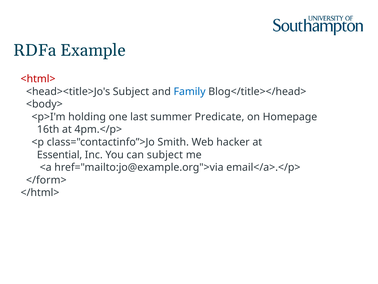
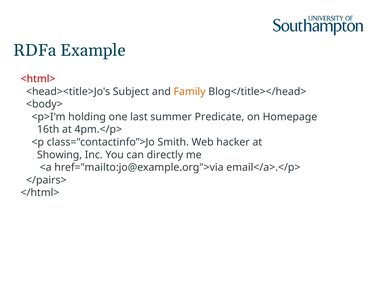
Family colour: blue -> orange (190, 91)
Essential: Essential -> Showing (60, 155)
can subject: subject -> directly (165, 155)
</form>: </form> -> </pairs> (46, 180)
